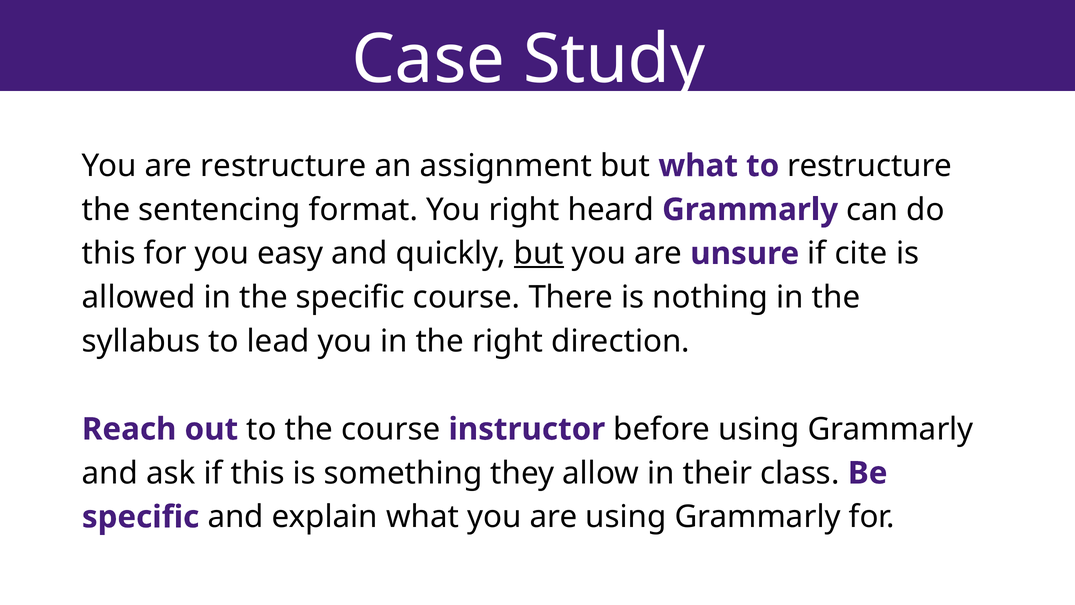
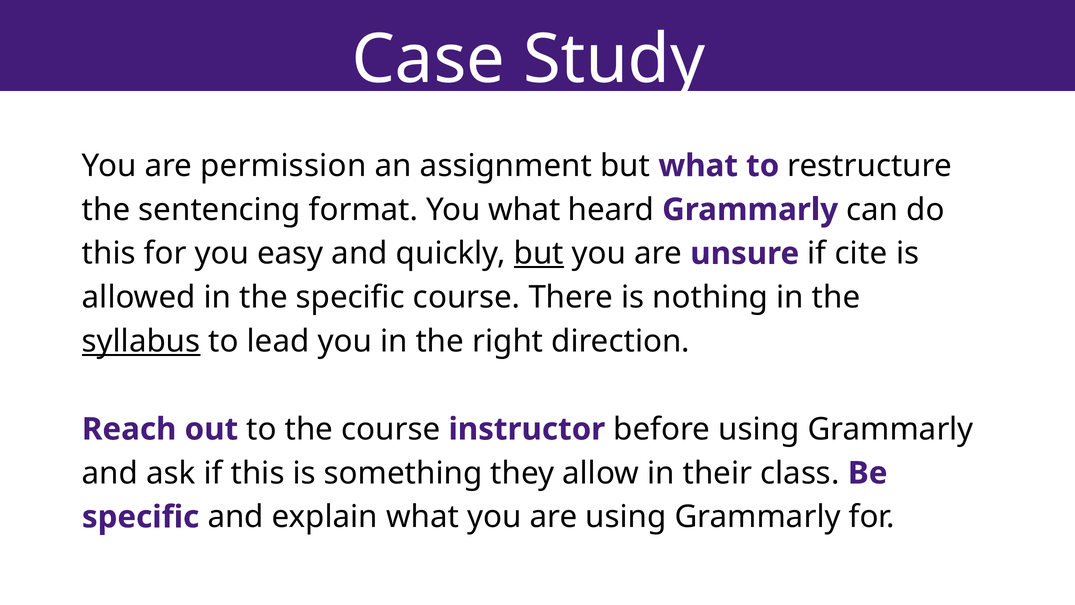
are restructure: restructure -> permission (283, 166)
You right: right -> what (524, 210)
syllabus underline: none -> present (141, 341)
